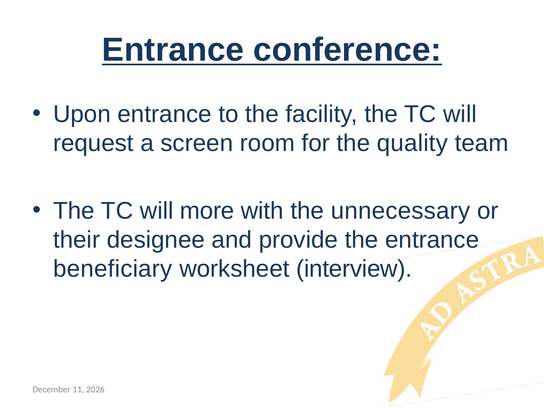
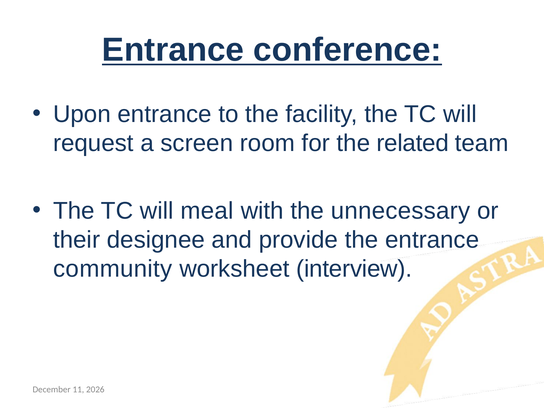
quality: quality -> related (413, 143)
more: more -> meal (207, 211)
beneficiary: beneficiary -> community (113, 269)
